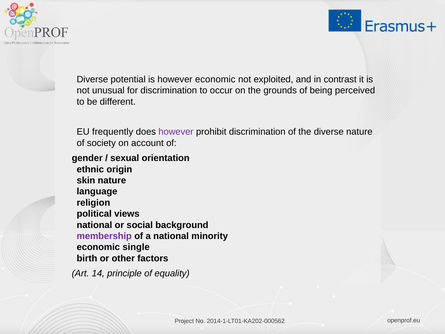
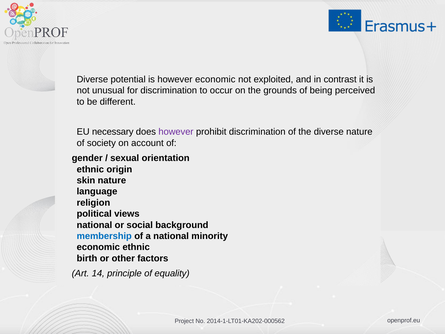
frequently: frequently -> necessary (113, 132)
membership colour: purple -> blue (104, 236)
economic single: single -> ethnic (136, 247)
